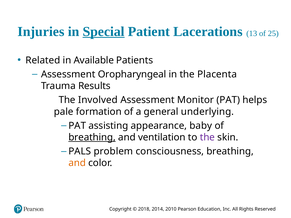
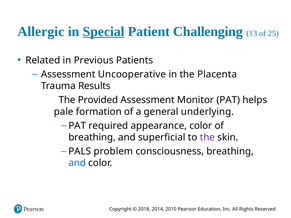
Injuries: Injuries -> Allergic (41, 32)
Lacerations: Lacerations -> Challenging (208, 32)
Available: Available -> Previous (94, 60)
Oropharyngeal: Oropharyngeal -> Uncooperative (132, 74)
Involved: Involved -> Provided (98, 100)
assisting: assisting -> required (108, 126)
appearance baby: baby -> color (201, 126)
breathing underline: present -> none (92, 137)
ventilation: ventilation -> superficial (162, 137)
and colour: orange -> blue (77, 163)
